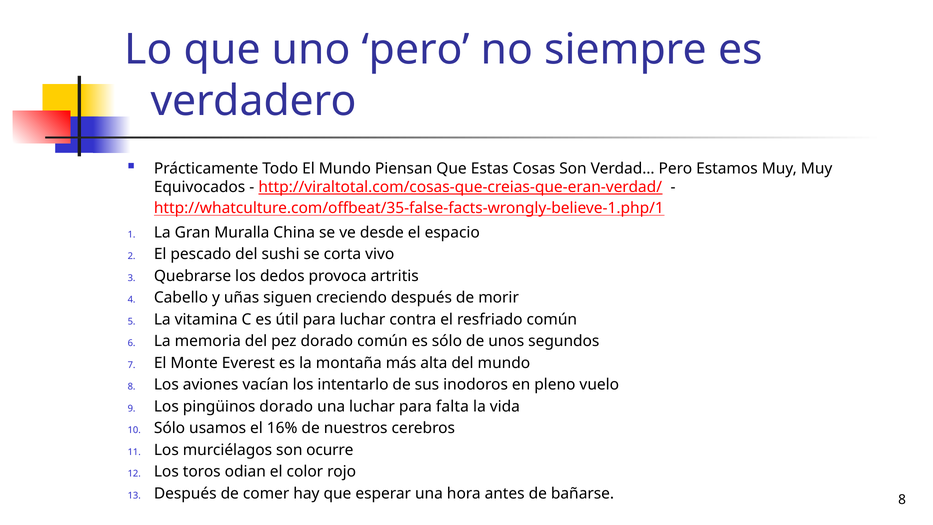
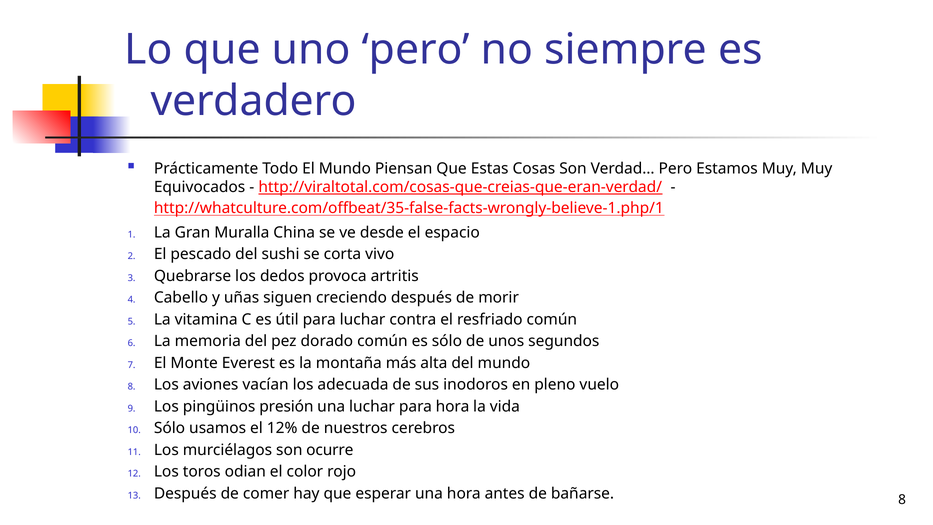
intentarlo: intentarlo -> adecuada (353, 385)
pingüinos dorado: dorado -> presión (286, 406)
para falta: falta -> hora (453, 406)
16%: 16% -> 12% (282, 428)
